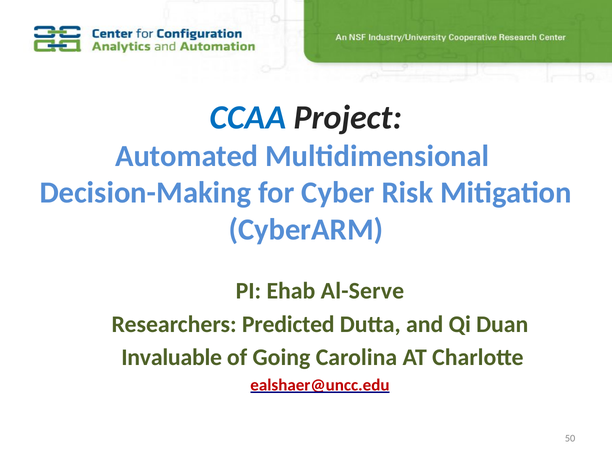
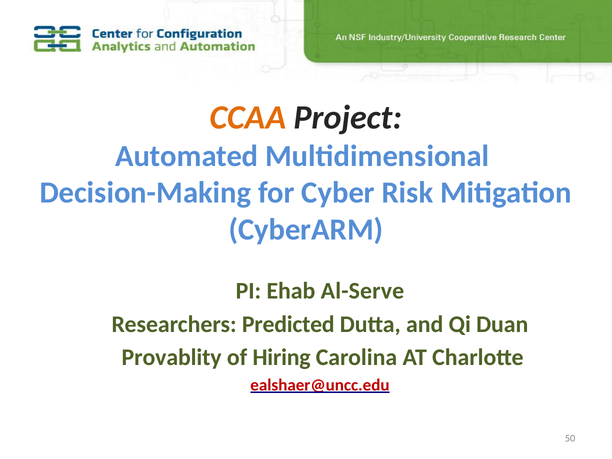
CCAA colour: blue -> orange (248, 118)
Invaluable: Invaluable -> Provablity (172, 358)
Going: Going -> Hiring (282, 358)
